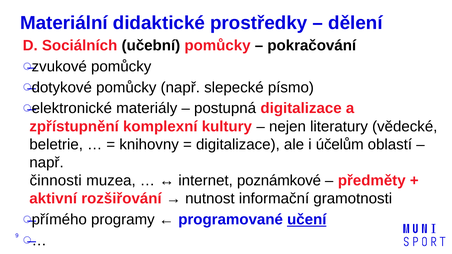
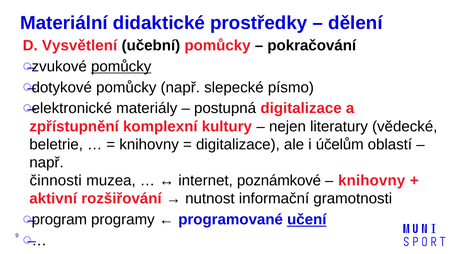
Sociálních: Sociálních -> Vysvětlení (80, 46)
pomůcky underline: none -> present (121, 67)
předměty: předměty -> knihovny (372, 181)
přímého: přímého -> program (59, 220)
